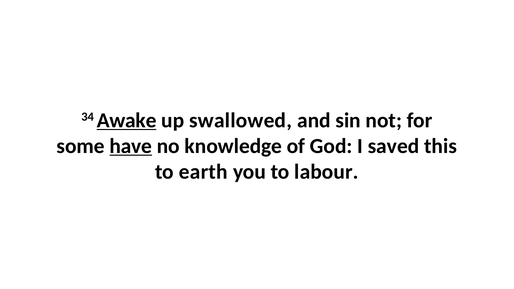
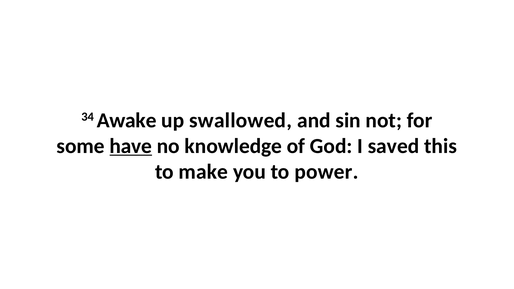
Awake underline: present -> none (127, 120)
earth: earth -> make (203, 172)
labour: labour -> power (326, 172)
